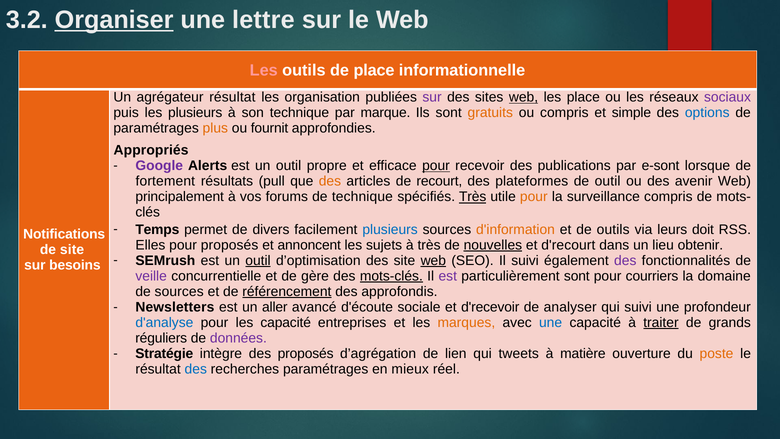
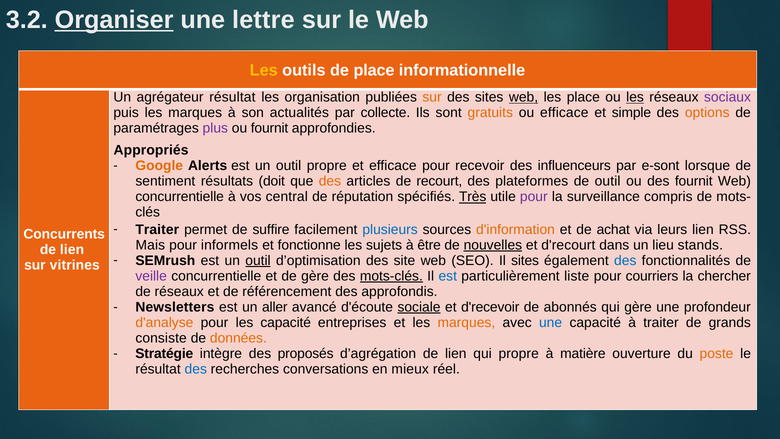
Les colour: pink -> yellow (264, 70)
sur colour: purple -> orange (432, 97)
les underline: none -> present (635, 97)
puis les plusieurs: plusieurs -> marques (195, 113)
son technique: technique -> actualités (299, 113)
marque: marque -> collecte (385, 113)
ou compris: compris -> efficace (564, 113)
options colour: blue -> orange (707, 113)
plus colour: orange -> purple (215, 128)
Google colour: purple -> orange (159, 166)
pour underline: present -> none (436, 166)
publications: publications -> influenceurs (574, 166)
fortement: fortement -> sentiment (165, 181)
pull: pull -> doit (272, 181)
des avenir: avenir -> fournit (694, 181)
principalement: principalement -> concurrentielle (180, 197)
forums: forums -> central (287, 197)
de technique: technique -> réputation (362, 197)
pour colour: orange -> purple (534, 197)
Temps: Temps -> Traiter (157, 229)
divers: divers -> suffire (271, 229)
de outils: outils -> achat (613, 229)
leurs doit: doit -> lien (703, 229)
Notifications: Notifications -> Concurrents (64, 234)
Elles: Elles -> Mais (150, 245)
pour proposés: proposés -> informels (230, 245)
annoncent: annoncent -> fonctionne (309, 245)
à très: très -> être (429, 245)
obtenir: obtenir -> stands (700, 245)
site: site -> lien (72, 250)
web underline: present -> none (433, 260)
Il suivi: suivi -> sites (525, 260)
des colour: purple -> blue (625, 260)
besoins: besoins -> vitrines (75, 265)
est colour: purple -> blue (448, 276)
particulièrement sont: sont -> liste (577, 276)
domaine: domaine -> chercher (724, 276)
de sources: sources -> réseaux (179, 291)
référencement underline: present -> none (287, 291)
sociale underline: none -> present (419, 307)
analyser: analyser -> abonnés (570, 307)
qui suivi: suivi -> gère (638, 307)
d'analyse colour: blue -> orange (164, 322)
traiter underline: present -> none (661, 322)
réguliers: réguliers -> consiste (161, 338)
données colour: purple -> orange (238, 338)
qui tweets: tweets -> propre (519, 353)
recherches paramétrages: paramétrages -> conversations (326, 369)
